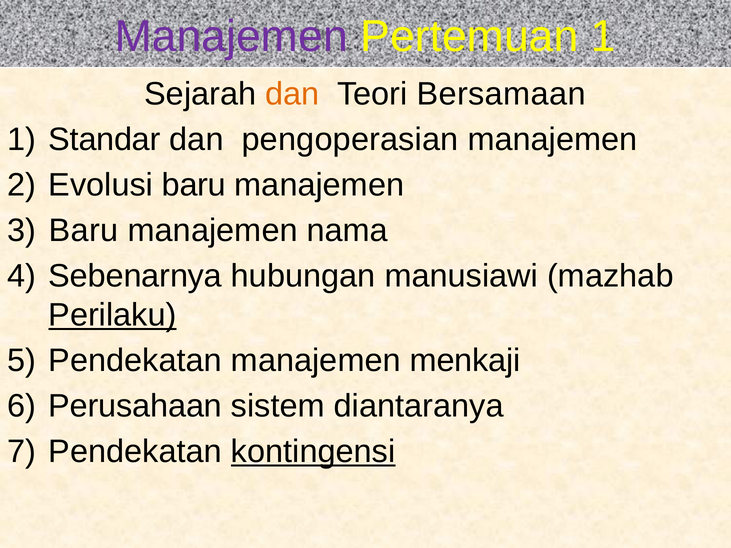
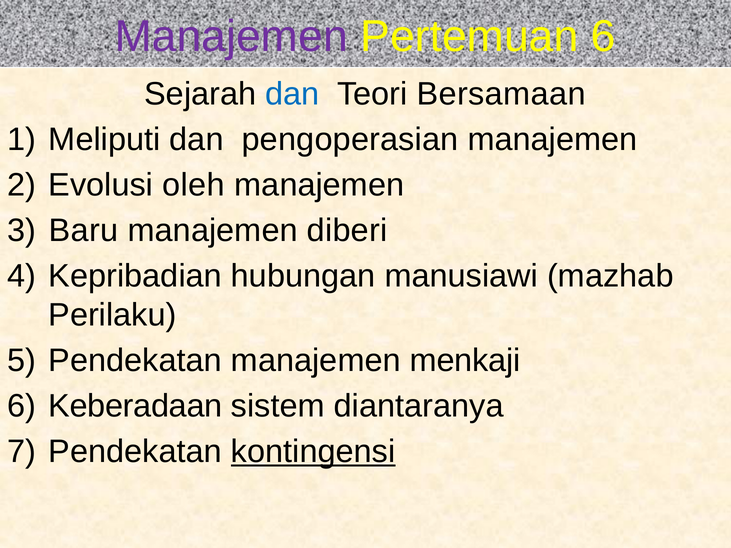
Pertemuan 1: 1 -> 6 (603, 37)
dan colour: orange -> blue (292, 94)
Standar: Standar -> Meliputi (104, 140)
Evolusi baru: baru -> oleh (194, 185)
nama: nama -> diberi (347, 231)
Sebenarnya: Sebenarnya -> Kepribadian (135, 276)
Perilaku underline: present -> none (113, 315)
Perusahaan: Perusahaan -> Keberadaan (135, 406)
